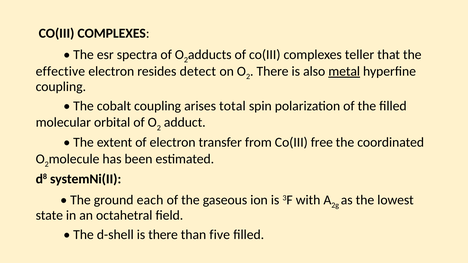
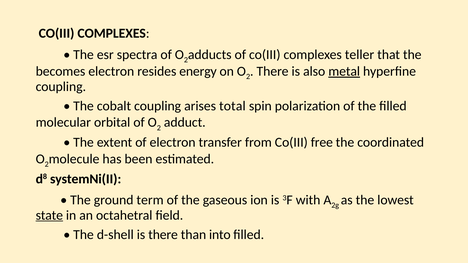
effective: effective -> becomes (61, 71)
detect: detect -> energy (198, 71)
each: each -> term (150, 200)
state underline: none -> present (49, 215)
five: five -> into (220, 235)
